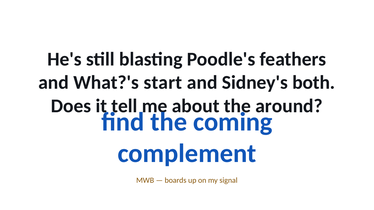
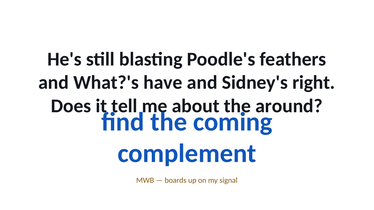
start: start -> have (163, 83)
both: both -> right (314, 83)
